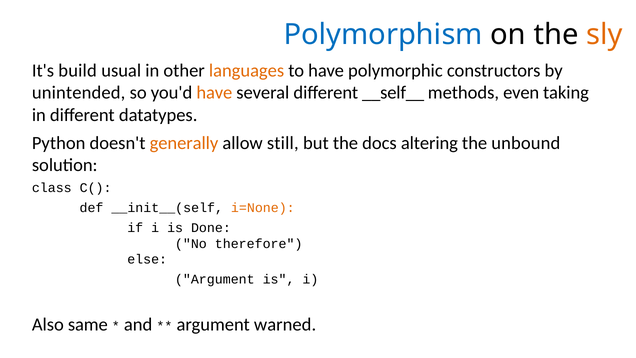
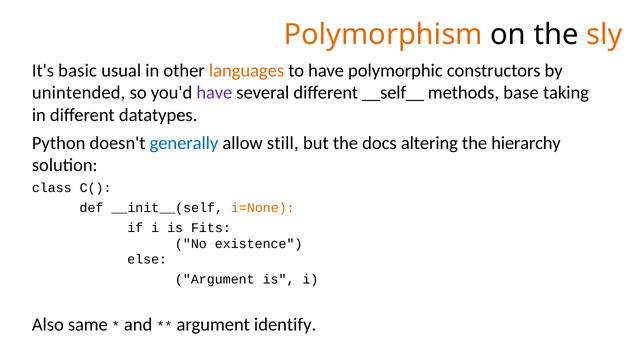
Polymorphism colour: blue -> orange (383, 34)
build: build -> basic (78, 70)
have colour: orange -> purple (214, 93)
even: even -> base (521, 93)
generally colour: orange -> blue (184, 143)
unbound: unbound -> hierarchy (526, 143)
Done: Done -> Fits (211, 228)
therefore: therefore -> existence (259, 244)
warned: warned -> identify (285, 324)
